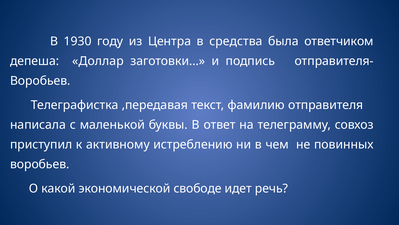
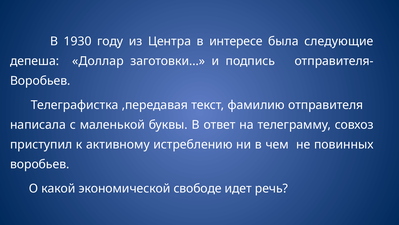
средства: средства -> интересе (236, 41)
ответчиком: ответчиком -> следующие (339, 41)
